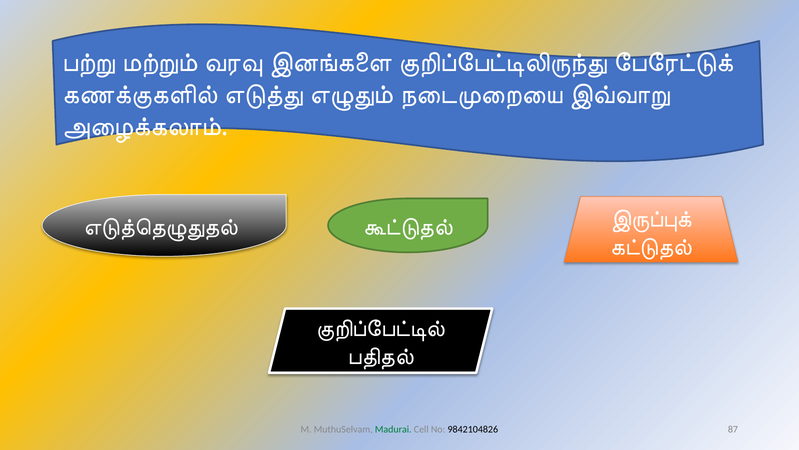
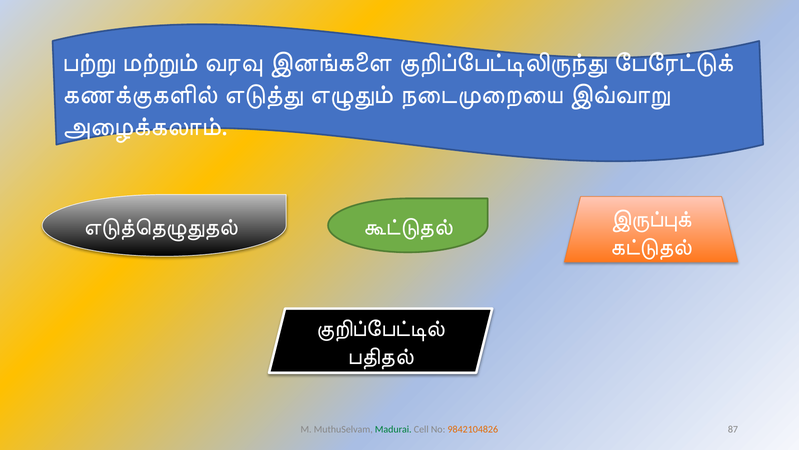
9842104826 colour: black -> orange (473, 429)
